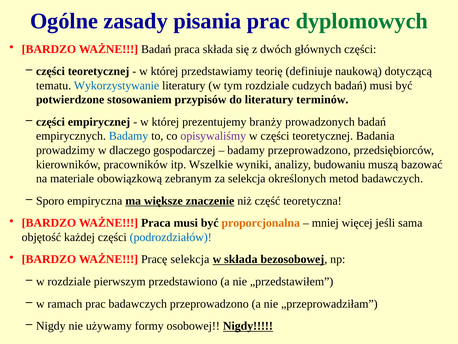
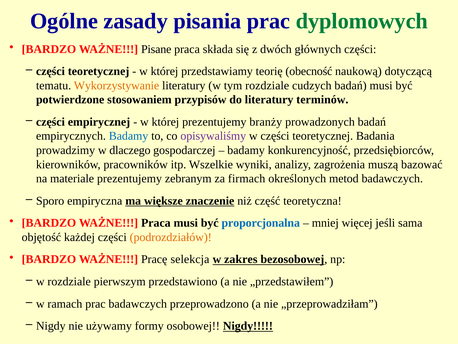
WAŻNE Badań: Badań -> Pisane (156, 49)
definiuje: definiuje -> obecność (309, 71)
Wykorzystywanie colour: blue -> orange (117, 85)
badamy przeprowadzono: przeprowadzono -> konkurencyjność (309, 150)
budowaniu: budowaniu -> zagrożenia (339, 164)
materiale obowiązkową: obowiązkową -> prezentujemy (129, 178)
za selekcja: selekcja -> firmach (247, 178)
proporcjonalna colour: orange -> blue (261, 223)
podrozdziałów colour: blue -> orange (171, 237)
w składa: składa -> zakres (241, 259)
